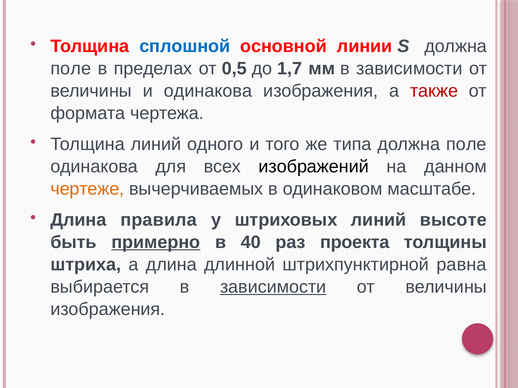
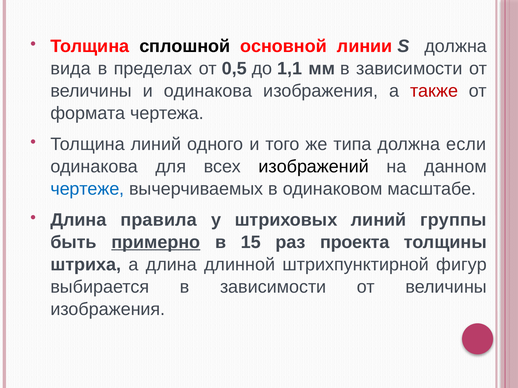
сплошной colour: blue -> black (185, 46)
поле: поле -> вида (71, 69)
1,7: 1,7 -> 1,1 (290, 69)
типа должна поле: поле -> если (466, 144)
чертеже colour: orange -> blue (87, 189)
высоте: высоте -> группы (453, 220)
40: 40 -> 15 (251, 243)
равна: равна -> фигур (462, 265)
зависимости underline: present -> none (273, 287)
